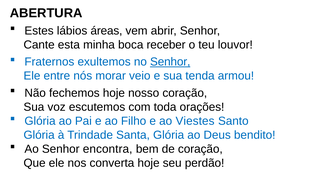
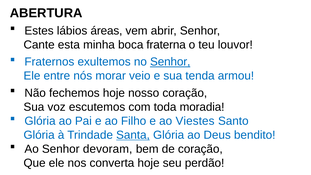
receber: receber -> fraterna (166, 45)
orações: orações -> moradia (202, 107)
Santa underline: none -> present (133, 135)
encontra: encontra -> devoram (108, 149)
